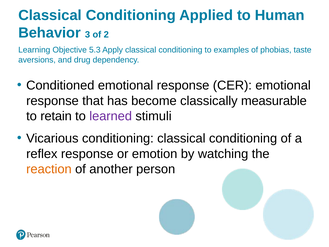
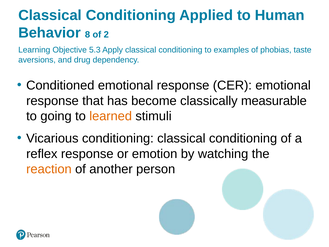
3: 3 -> 8 (87, 35)
retain: retain -> going (56, 116)
learned colour: purple -> orange (111, 116)
